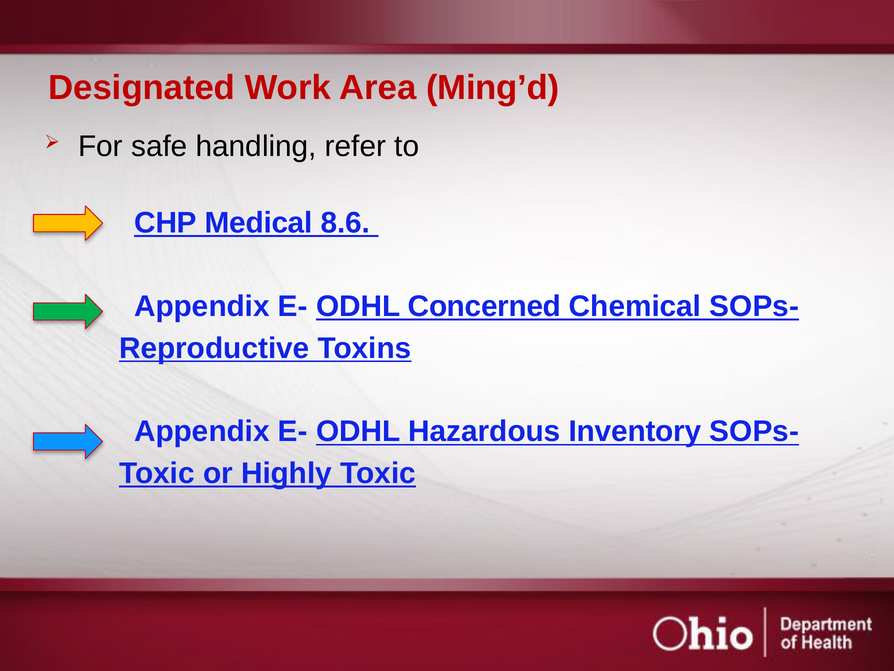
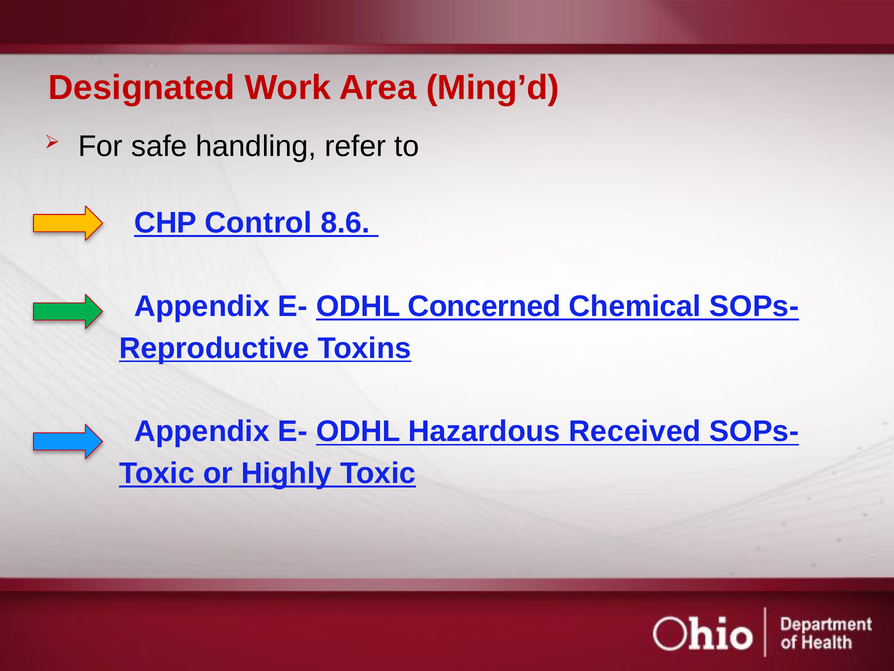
Medical: Medical -> Control (258, 223)
Inventory: Inventory -> Received (635, 431)
